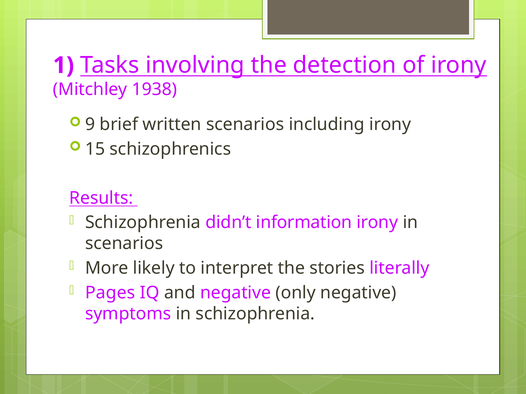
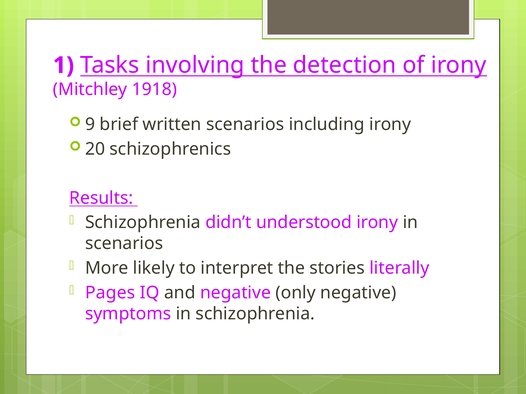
1938: 1938 -> 1918 (154, 90)
15: 15 -> 20 (95, 149)
information: information -> understood (304, 223)
